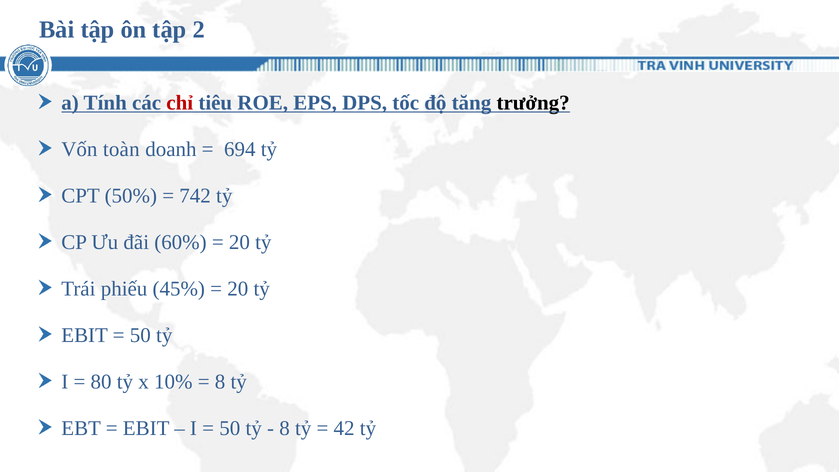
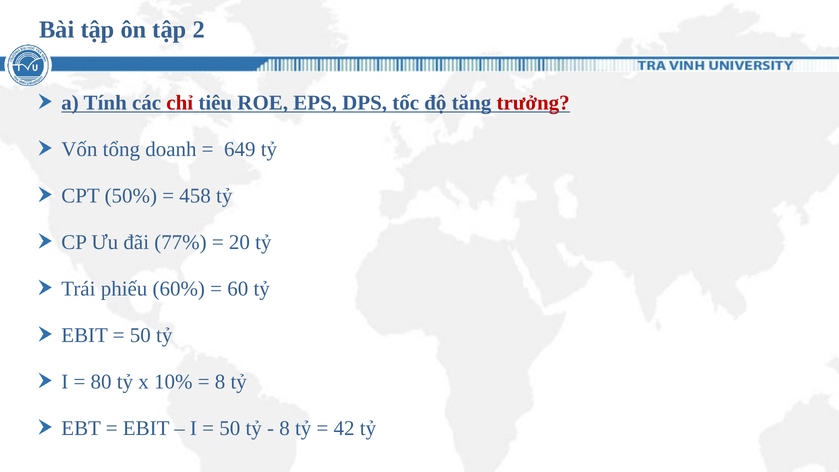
trưởng colour: black -> red (533, 103)
toàn: toàn -> tổng (121, 149)
694: 694 -> 649 (240, 149)
742: 742 -> 458 (195, 196)
60%: 60% -> 77% (180, 242)
45%: 45% -> 60% (179, 289)
20: 20 -> 60 (238, 289)
